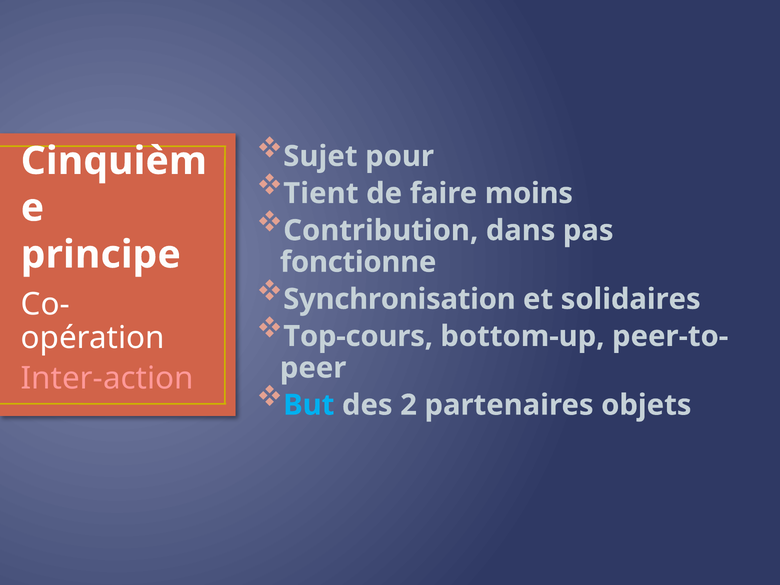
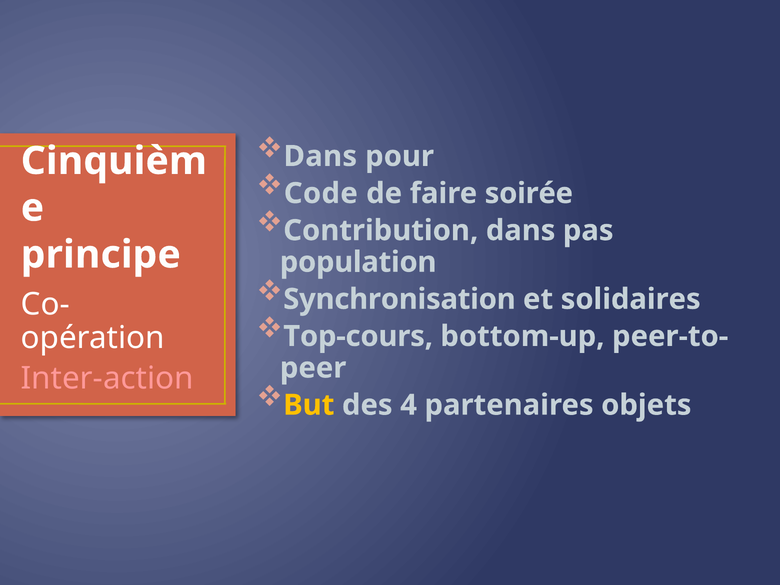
Sujet: Sujet -> Dans (320, 156)
Tient: Tient -> Code (321, 193)
moins: moins -> soirée (529, 193)
fonctionne: fonctionne -> population (358, 262)
But colour: light blue -> yellow (309, 405)
2: 2 -> 4 (409, 405)
